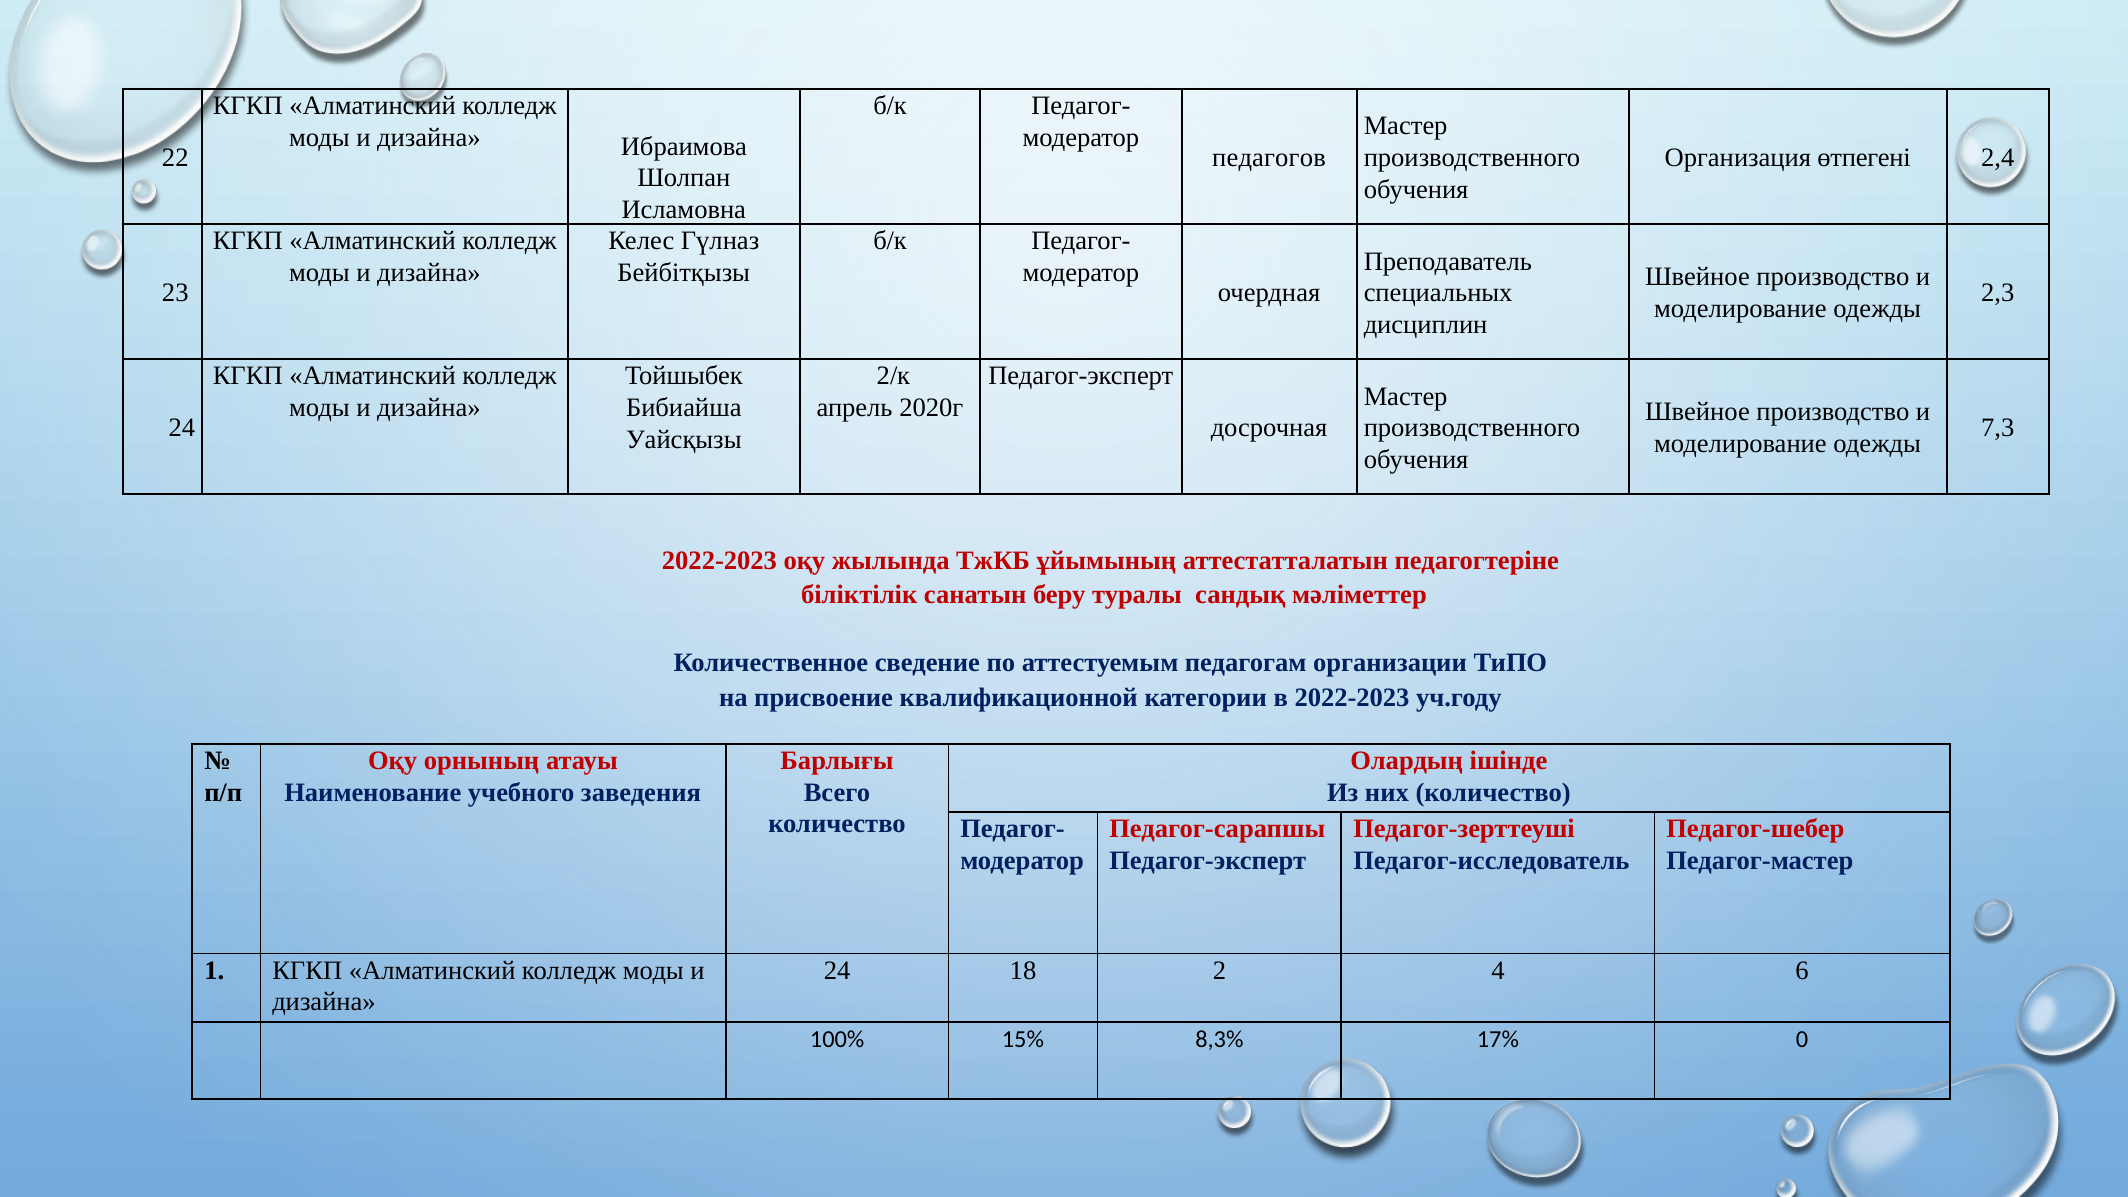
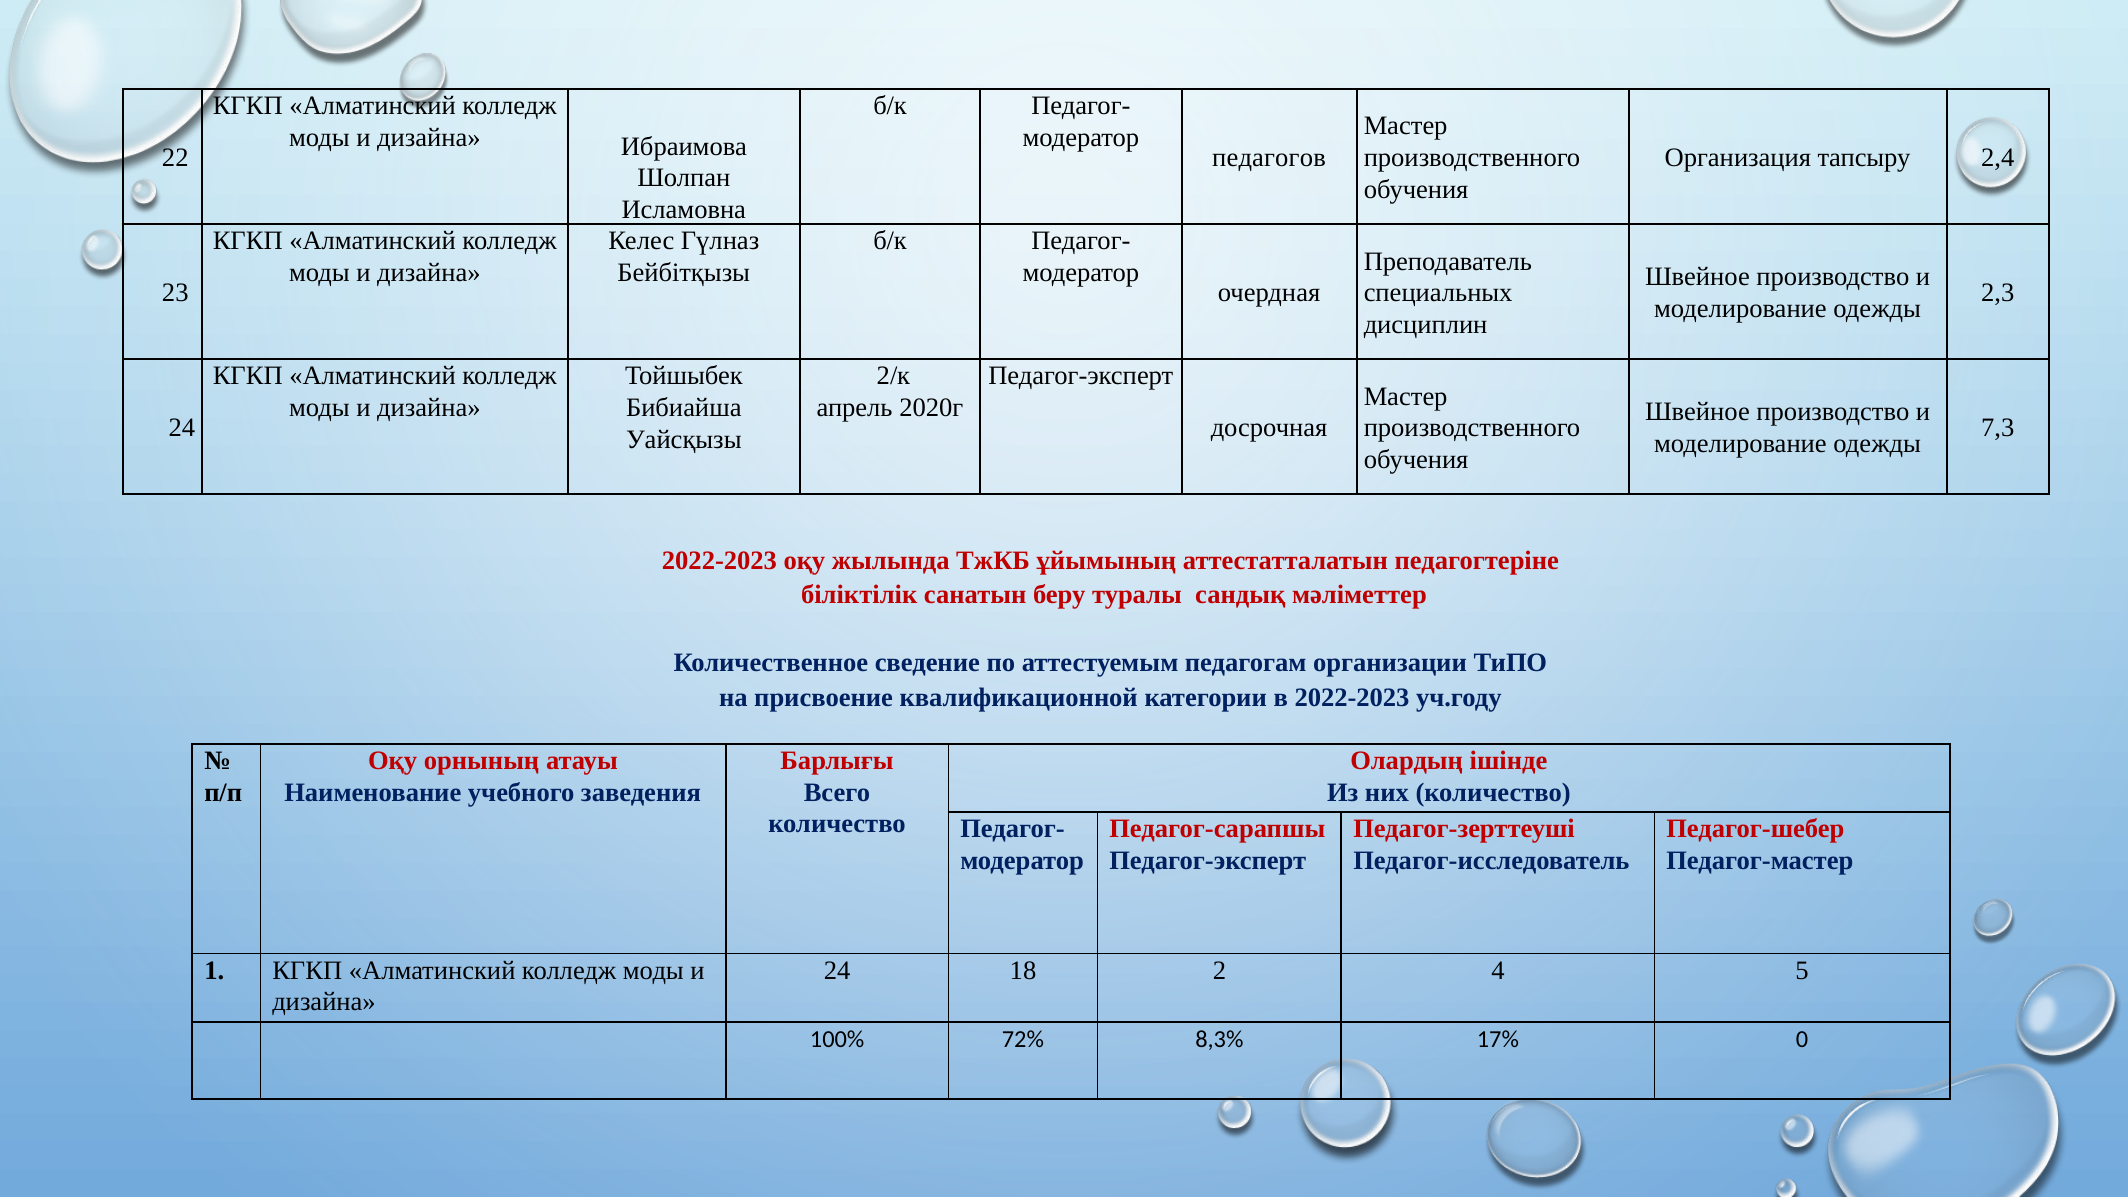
өтпегені: өтпегені -> тапсыру (1864, 158)
6: 6 -> 5 (1802, 970)
15%: 15% -> 72% (1023, 1039)
